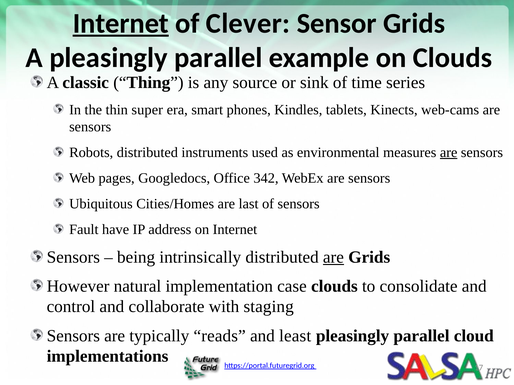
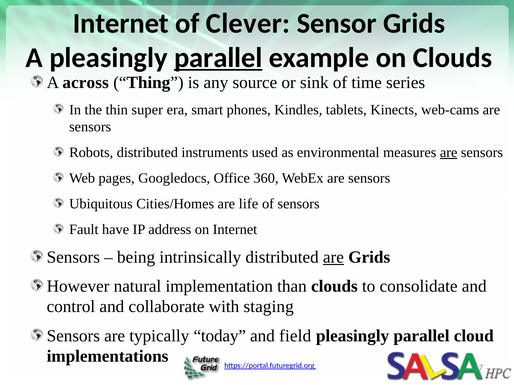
Internet underline: present -> none (121, 23)
parallel underline: none -> present (218, 58)
classic: classic -> across (86, 83)
342: 342 -> 360 (266, 178)
last: last -> life (249, 204)
case: case -> than (292, 286)
reads: reads -> today (220, 336)
least: least -> field (295, 336)
